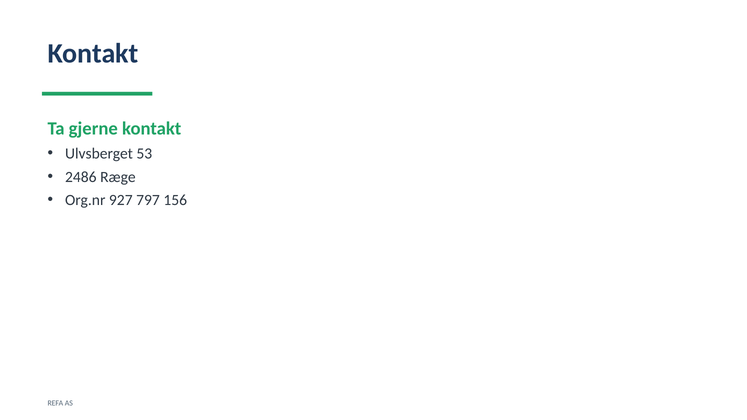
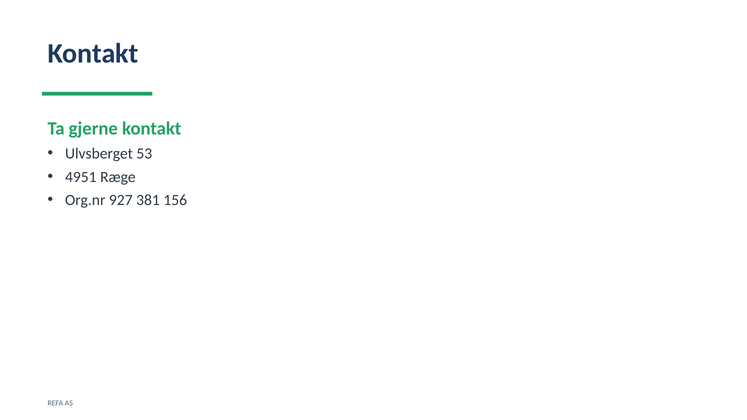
2486: 2486 -> 4951 (81, 177)
797: 797 -> 381 (148, 200)
